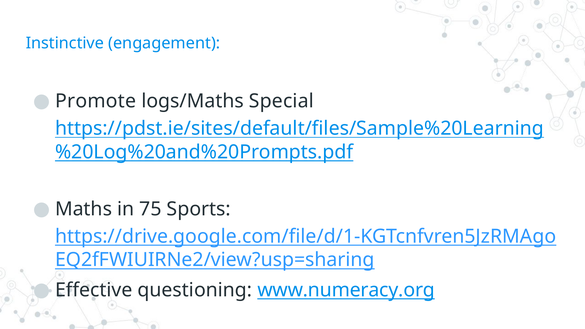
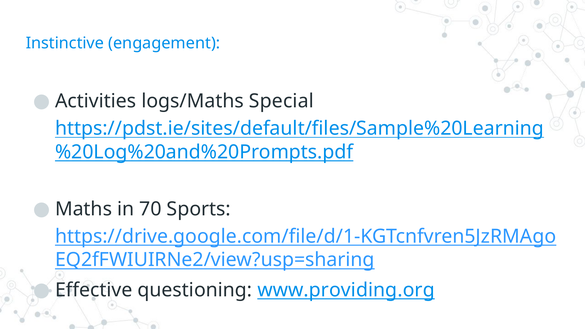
Promote: Promote -> Activities (96, 101)
75: 75 -> 70 (150, 209)
www.numeracy.org: www.numeracy.org -> www.providing.org (346, 290)
